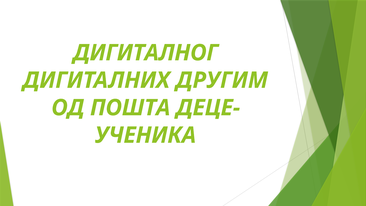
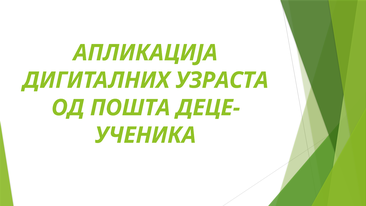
ДИГИТАЛНОГ: ДИГИТАЛНОГ -> АПЛИКАЦИЈА (145, 53)
ДРУГИМ: ДРУГИМ -> УЗРАСТА (222, 80)
